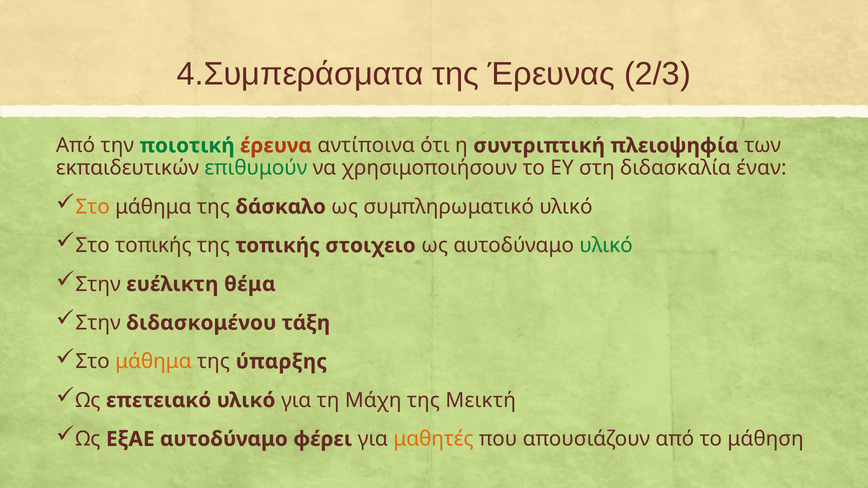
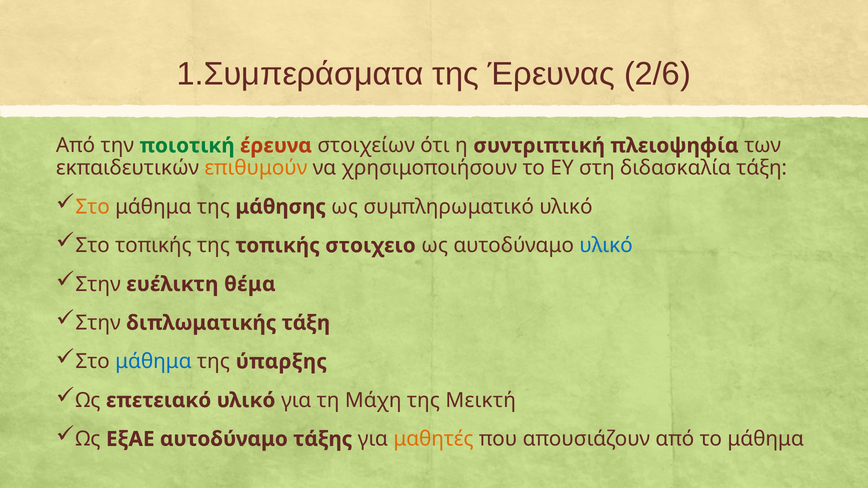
4.Συμπεράσματα: 4.Συμπεράσματα -> 1.Συμπεράσματα (300, 74)
2/3: 2/3 -> 2/6 (657, 74)
αντίποινα: αντίποινα -> στοιχείων (366, 146)
επιθυμούν colour: green -> orange (256, 168)
διδασκαλία έναν: έναν -> τάξη (762, 168)
δάσκαλο: δάσκαλο -> μάθησης (281, 207)
υλικό colour: green -> blue (606, 246)
διδασκομένου: διδασκομένου -> διπλωματικής (201, 323)
μάθημα colour: orange -> blue (153, 362)
φέρει: φέρει -> τάξης (323, 439)
το μάθηση: μάθηση -> μάθημα (766, 439)
